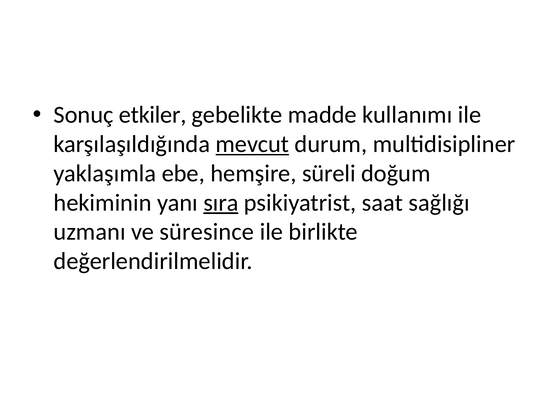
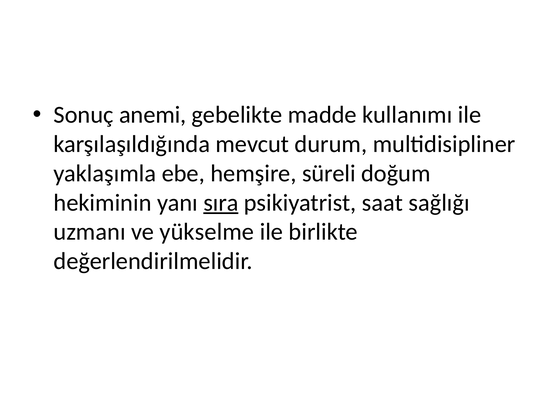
etkiler: etkiler -> anemi (153, 115)
mevcut underline: present -> none (252, 144)
süresince: süresince -> yükselme (207, 232)
